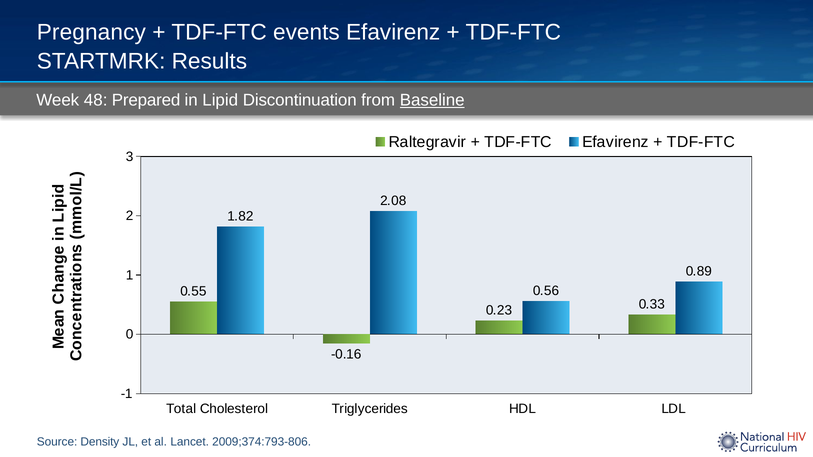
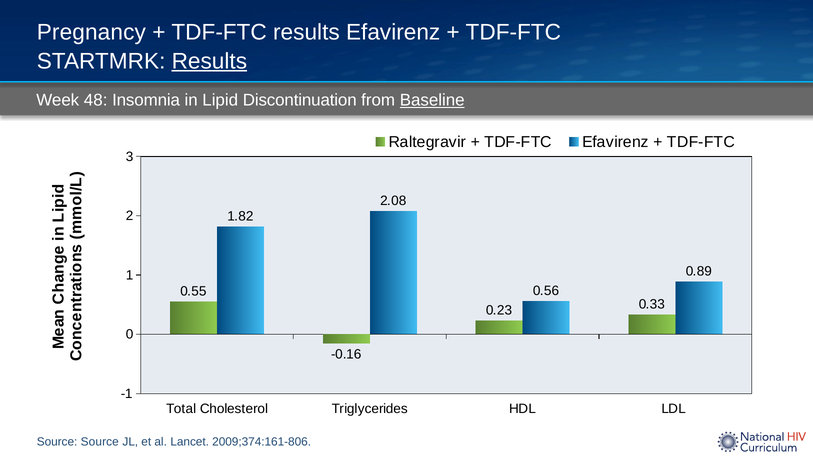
TDF-FTC events: events -> results (306, 32)
Results underline: none -> present (209, 61)
Prepared: Prepared -> Insomnia (146, 100)
Source Density: Density -> Source (100, 442)
2009;374:793-806: 2009;374:793-806 -> 2009;374:161-806 (262, 442)
